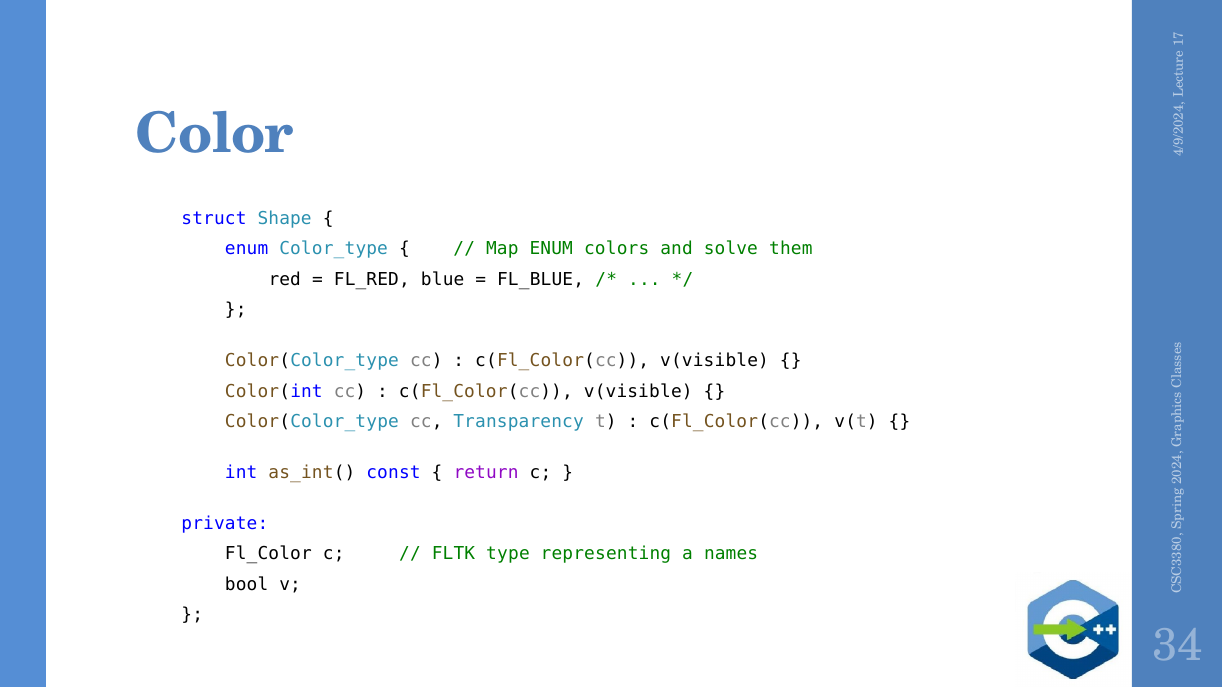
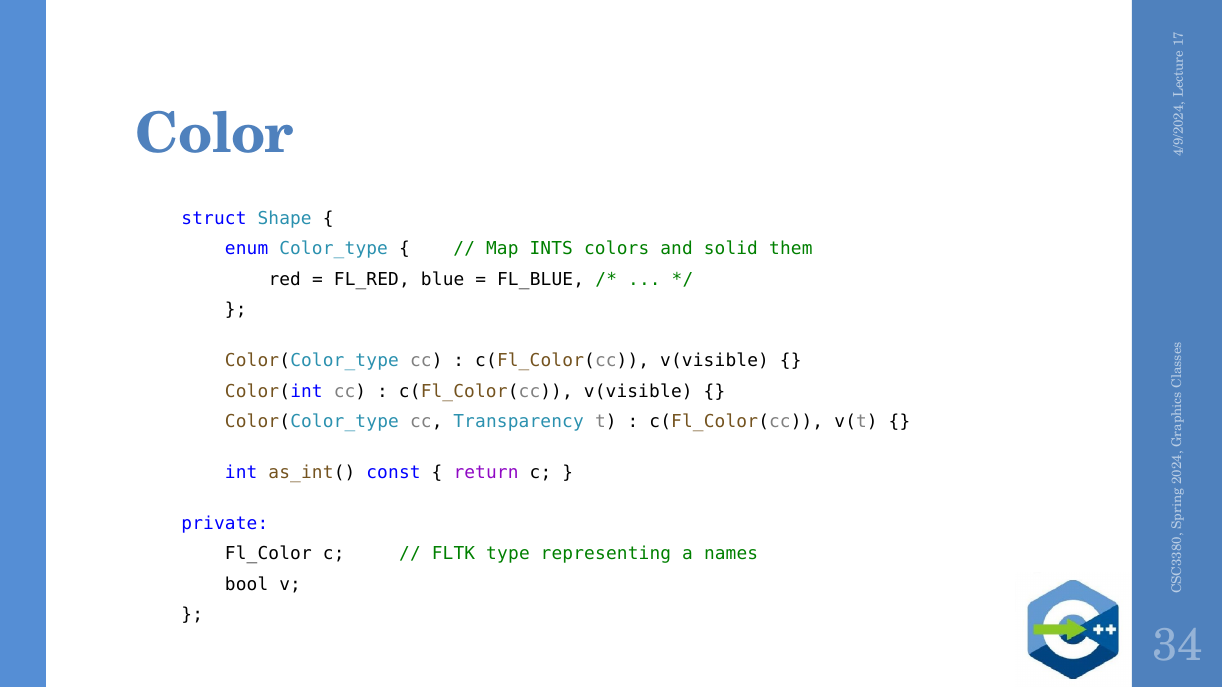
Map ENUM: ENUM -> INTS (551, 249)
solve: solve -> solid (731, 249)
